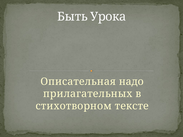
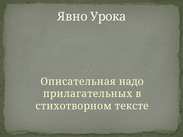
Быть: Быть -> Явно (72, 17)
